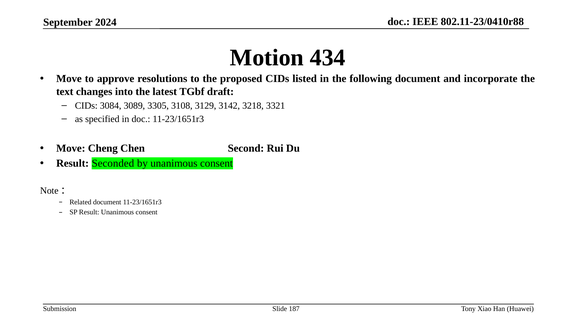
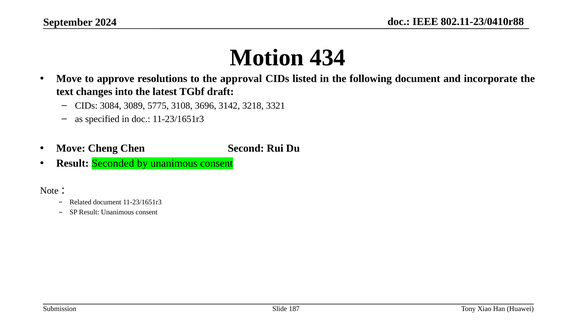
proposed: proposed -> approval (241, 79)
3305: 3305 -> 5775 (158, 106)
3129: 3129 -> 3696 (206, 106)
